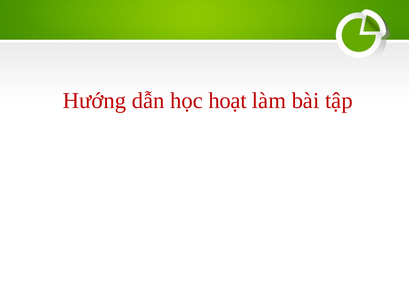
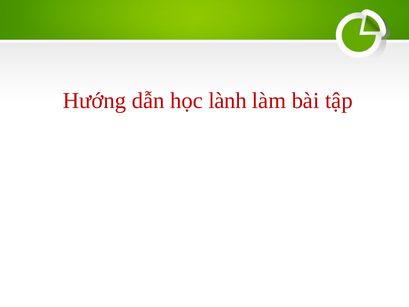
hoạt: hoạt -> lành (228, 100)
